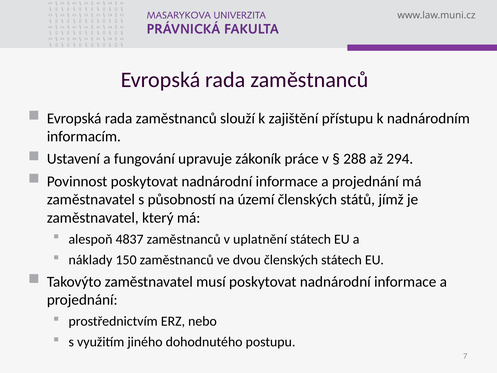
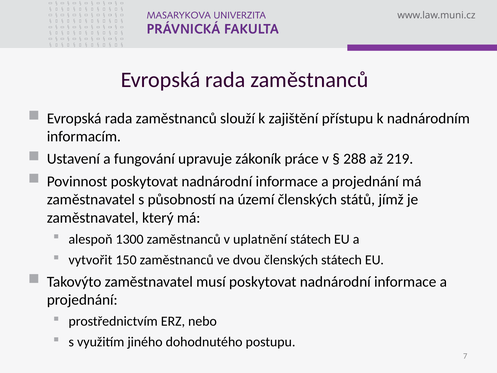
294: 294 -> 219 (400, 159)
4837: 4837 -> 1300 (130, 239)
náklady: náklady -> vytvořit (90, 260)
